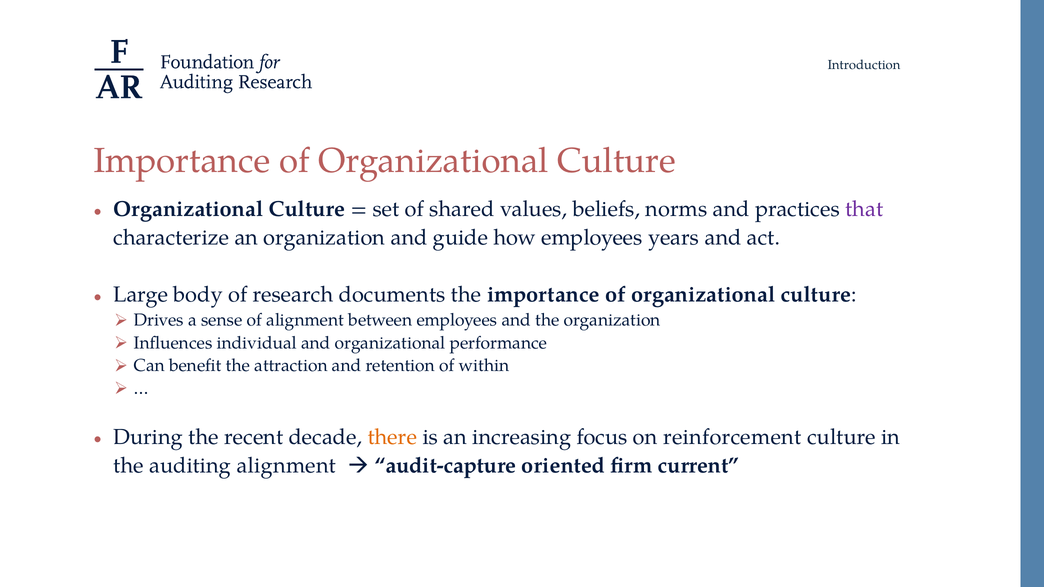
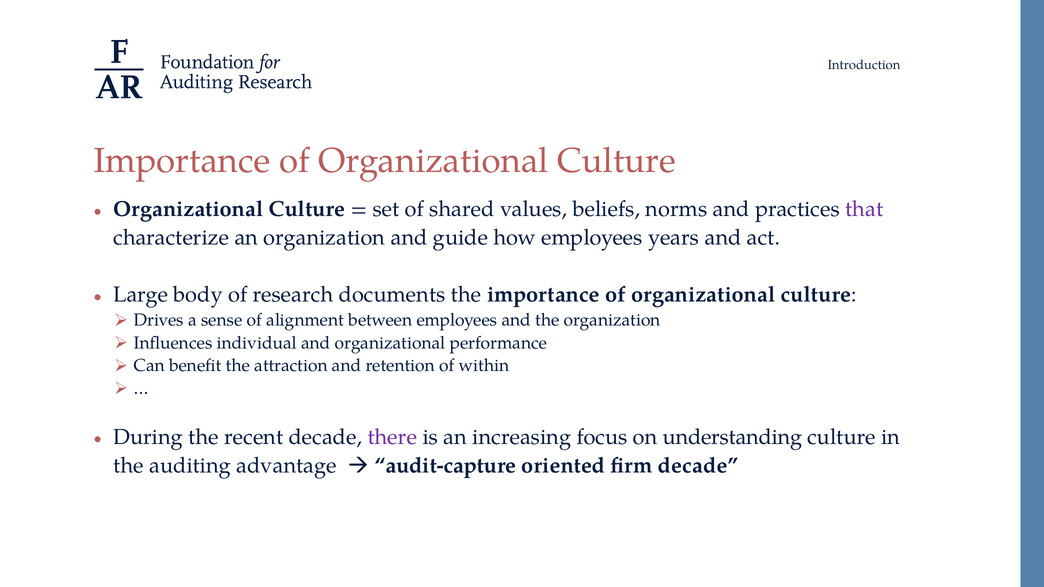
there colour: orange -> purple (392, 437)
reinforcement: reinforcement -> understanding (733, 437)
auditing alignment: alignment -> advantage (287, 466)
firm current: current -> decade (698, 466)
